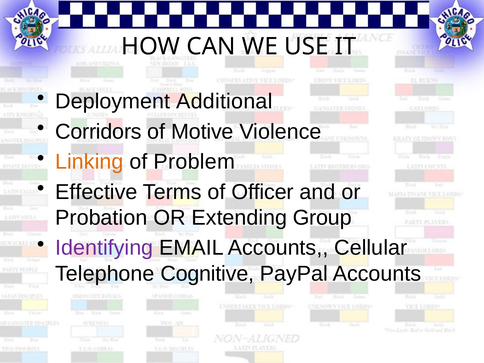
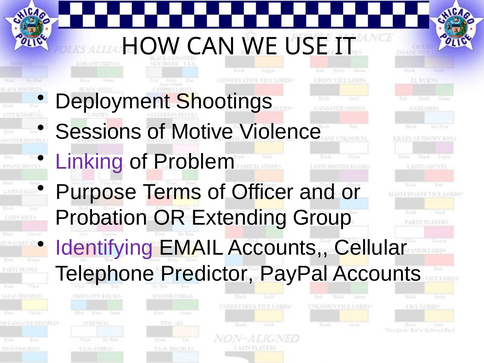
Additional: Additional -> Shootings (224, 102)
Corridors: Corridors -> Sessions (98, 132)
Linking colour: orange -> purple (89, 162)
Effective: Effective -> Purpose (96, 192)
Cognitive: Cognitive -> Predictor (207, 274)
